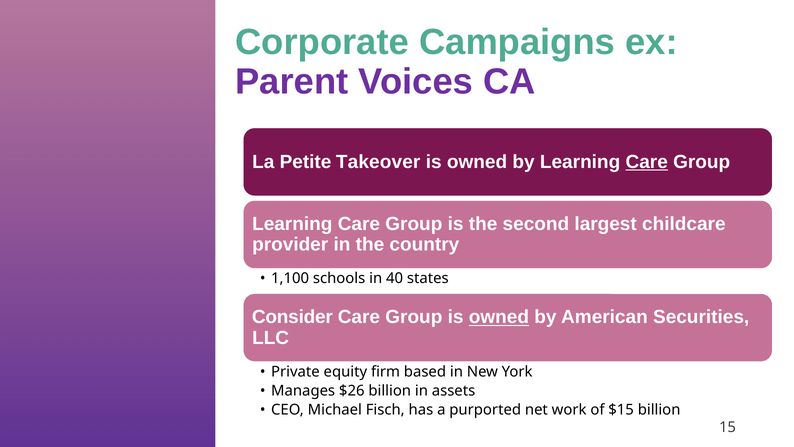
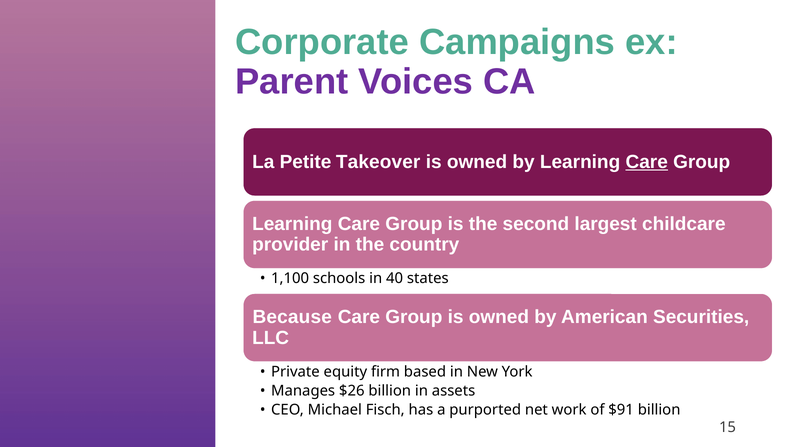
Consider: Consider -> Because (292, 317)
owned underline: present -> none (499, 317)
$15: $15 -> $91 (621, 409)
